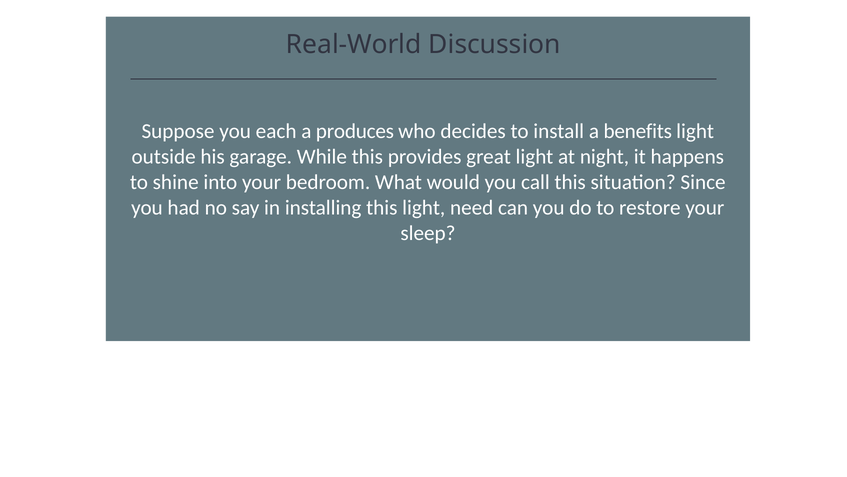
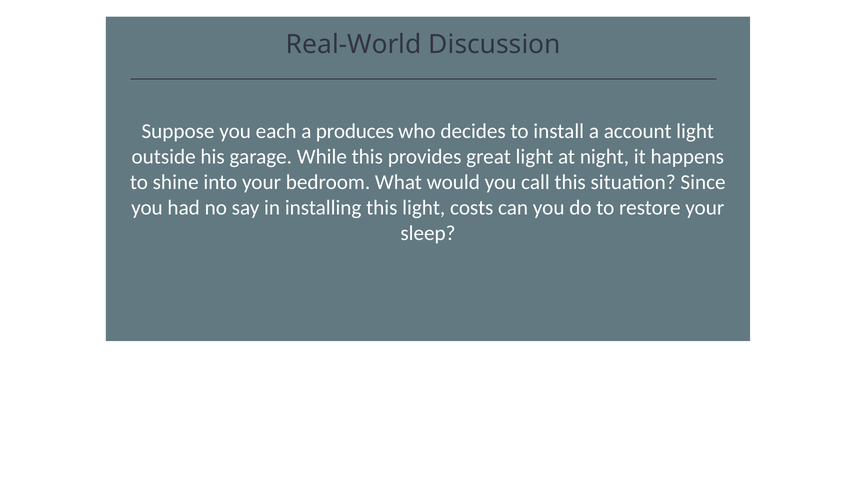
benefits: benefits -> account (638, 131)
need: need -> costs (472, 207)
